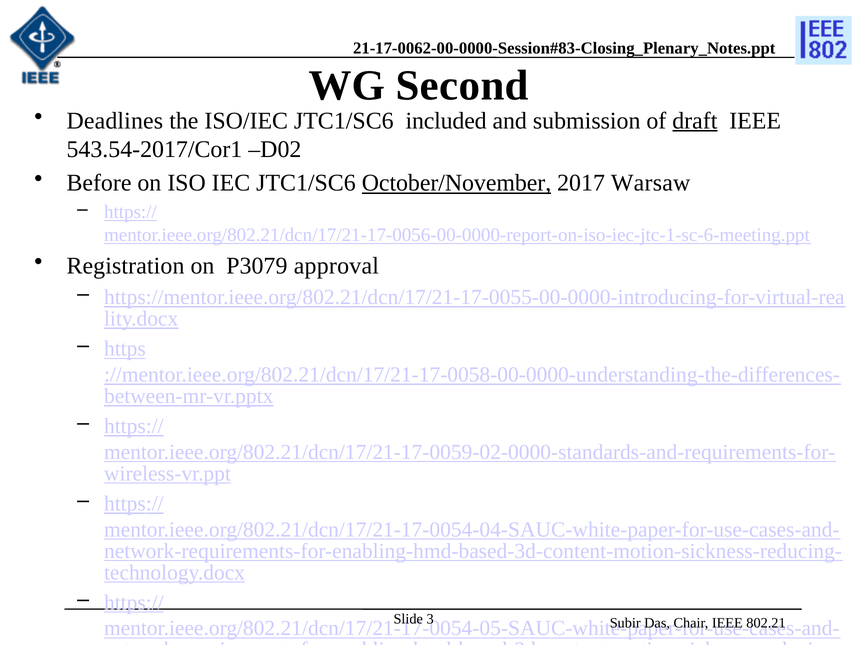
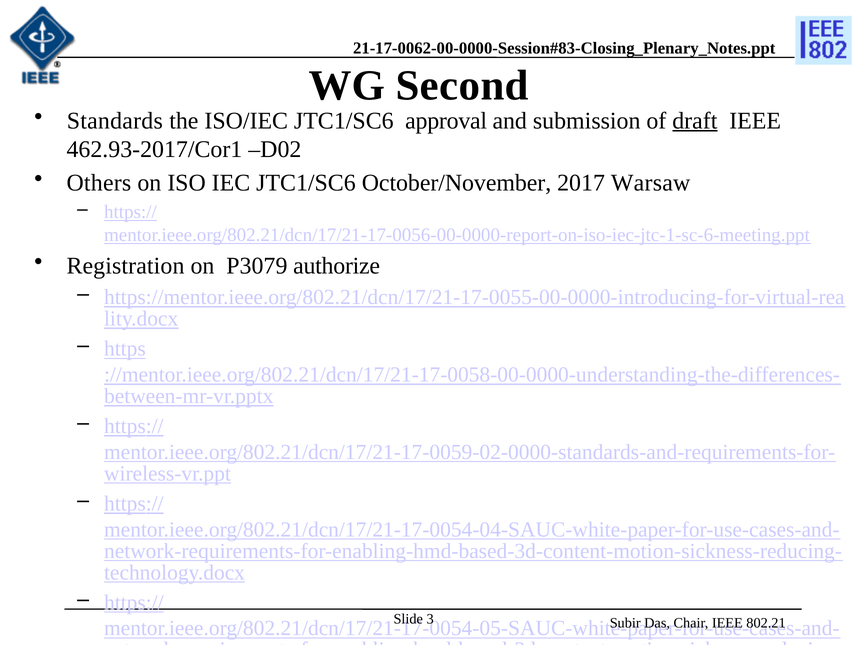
Deadlines: Deadlines -> Standards (115, 121)
included: included -> approval (446, 121)
543.54-2017/Cor1: 543.54-2017/Cor1 -> 462.93-2017/Cor1 (154, 149)
Before: Before -> Others (99, 183)
October/November underline: present -> none (457, 183)
approval: approval -> authorize (337, 266)
